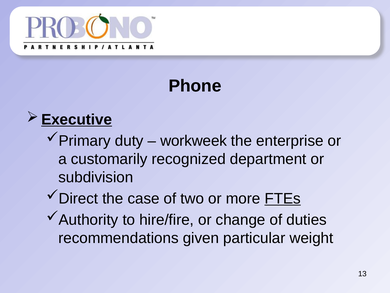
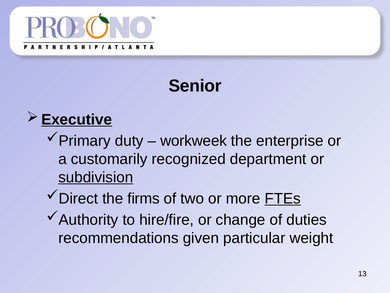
Phone: Phone -> Senior (195, 86)
subdivision underline: none -> present (96, 177)
case: case -> firms (144, 198)
